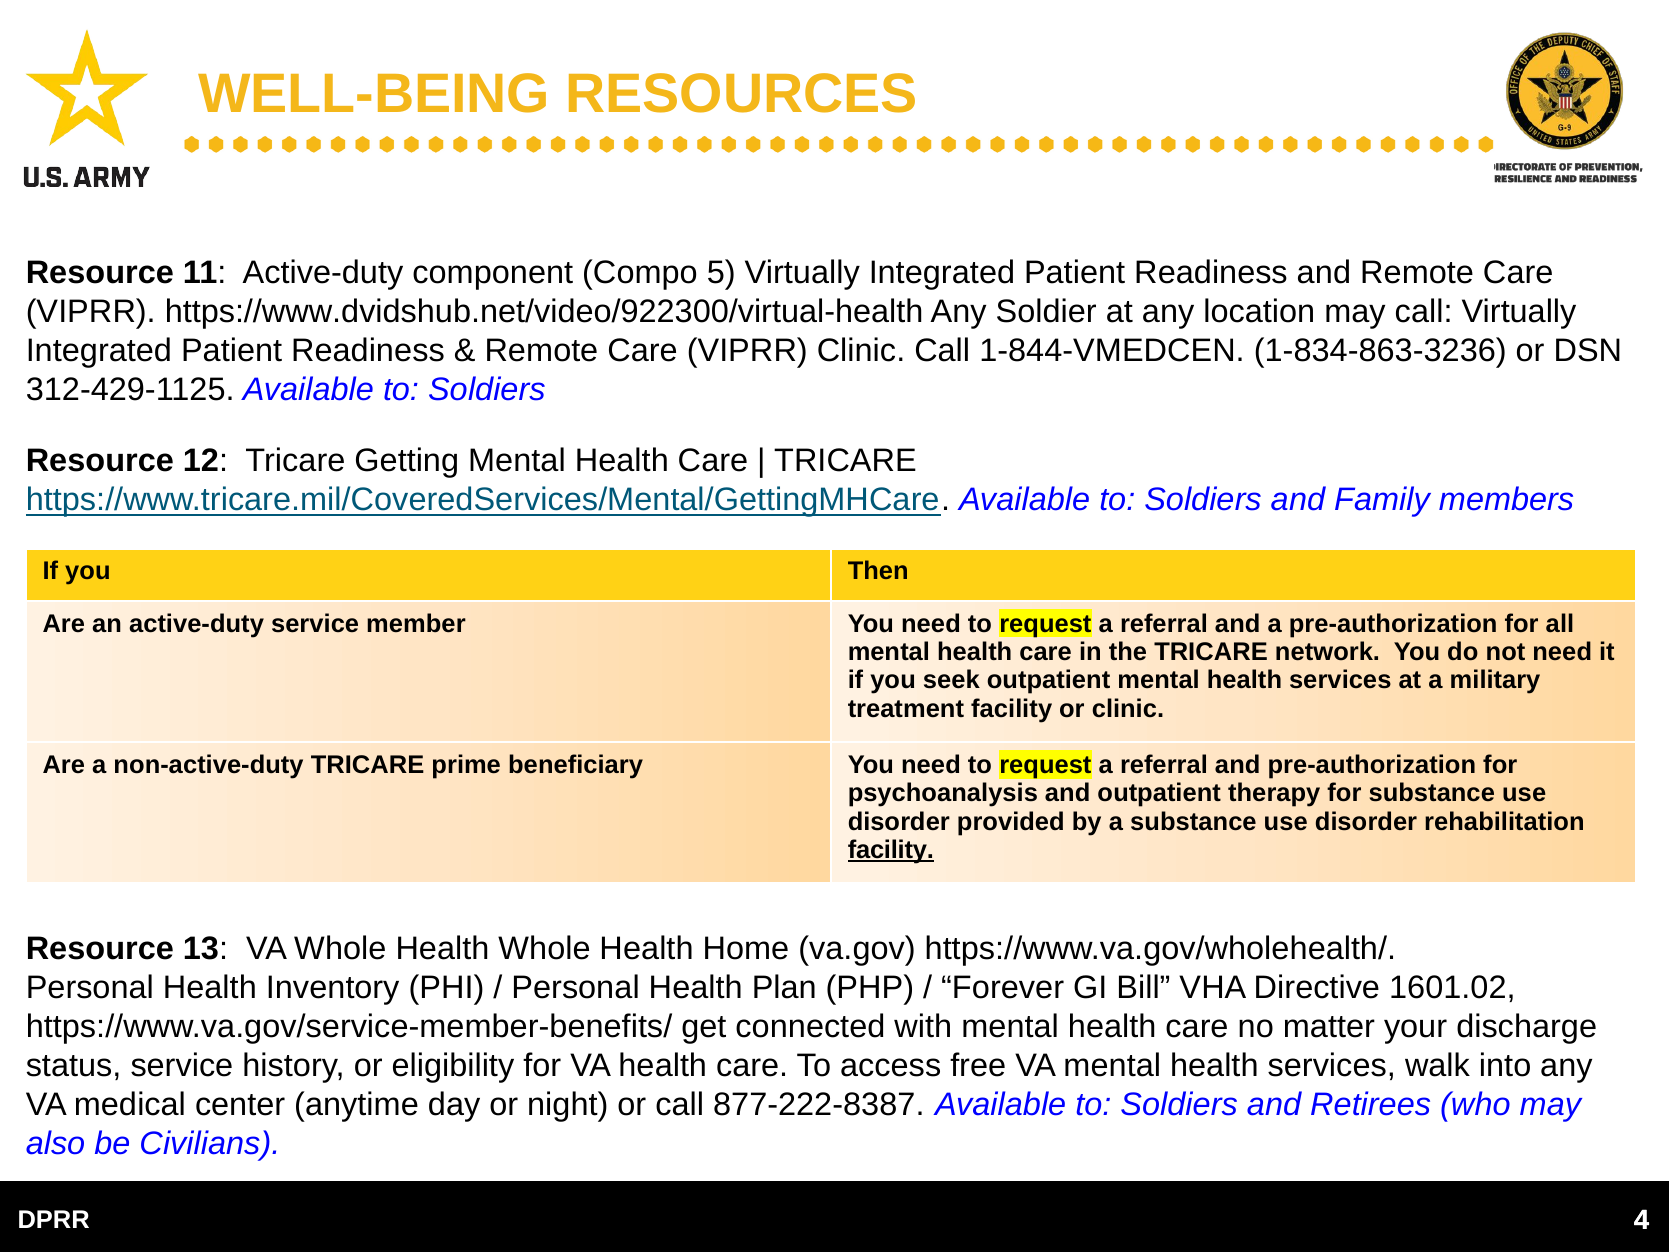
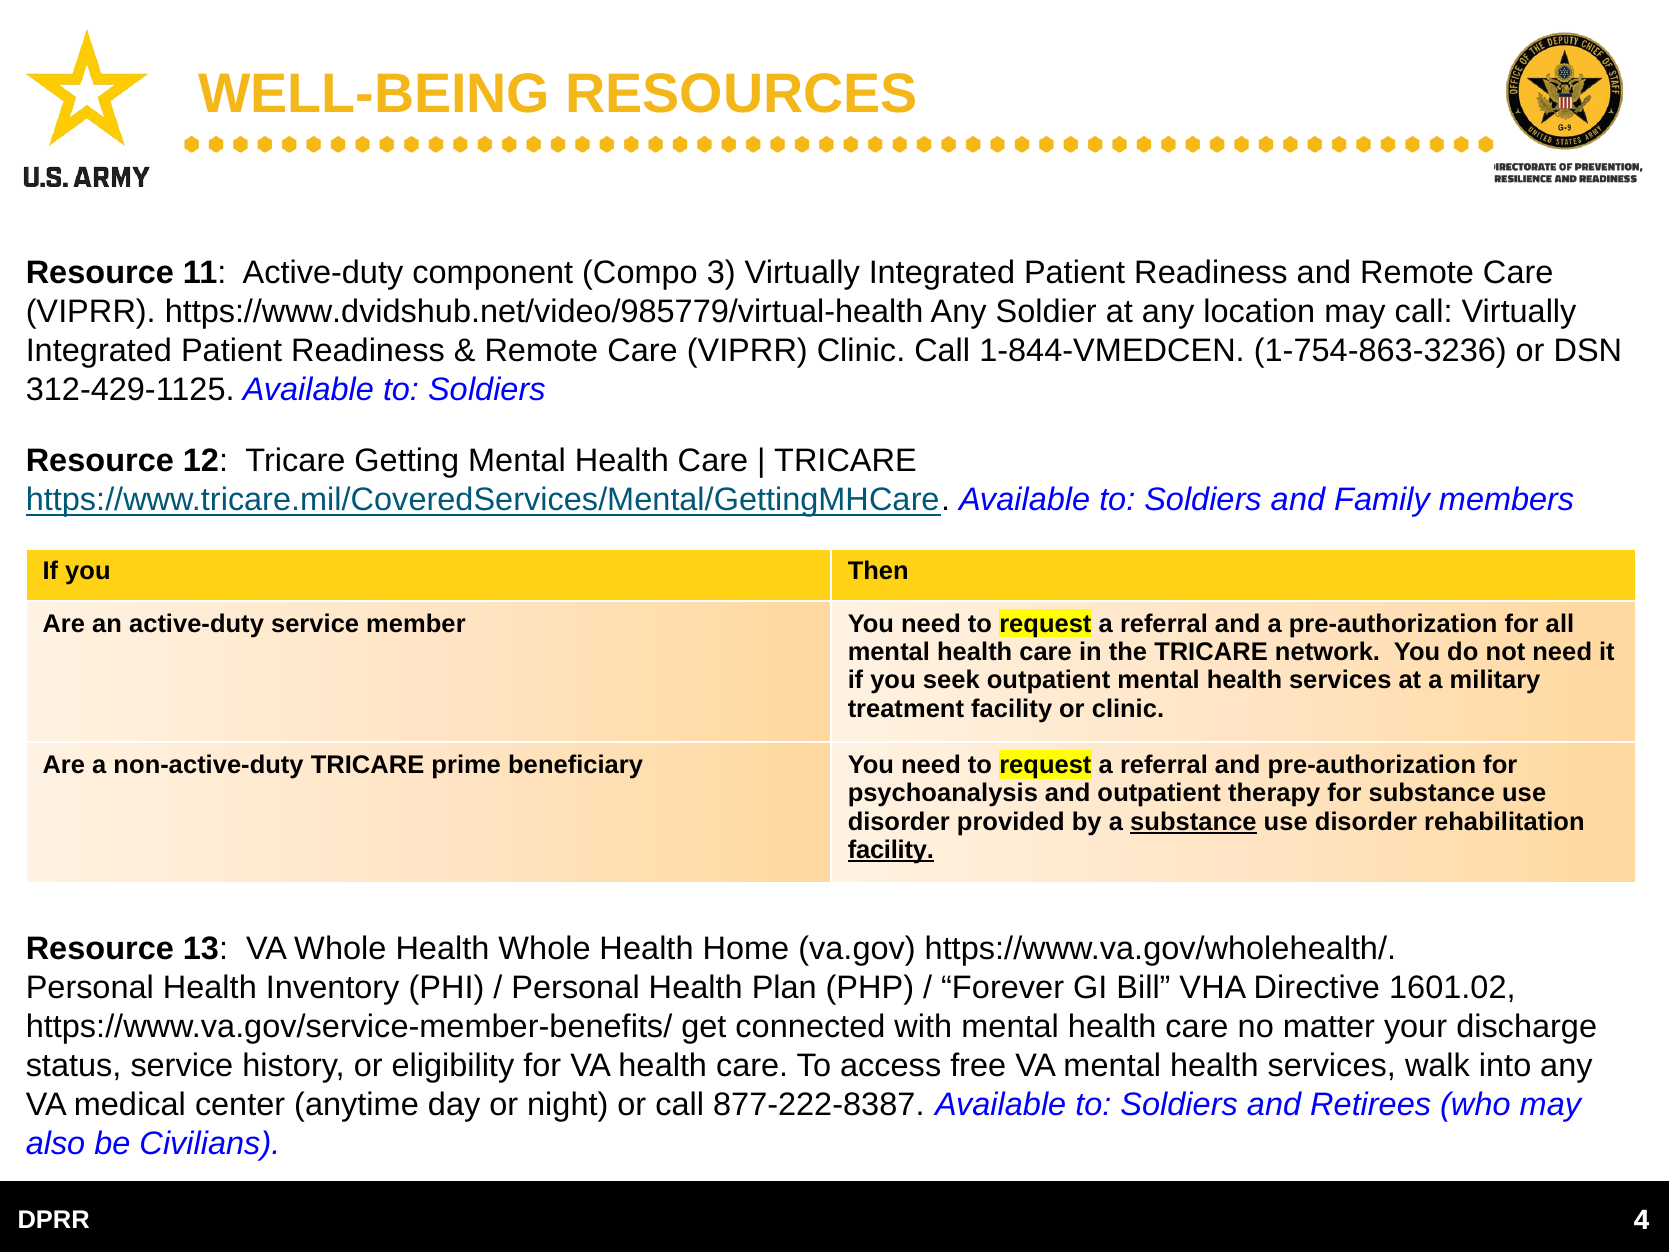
5: 5 -> 3 (721, 273)
https://www.dvidshub.net/video/922300/virtual-health: https://www.dvidshub.net/video/922300/virtual-health -> https://www.dvidshub.net/video/985779/virtual-health (544, 312)
1-834-863-3236: 1-834-863-3236 -> 1-754-863-3236 (1380, 351)
substance underline: none -> present (1193, 822)
